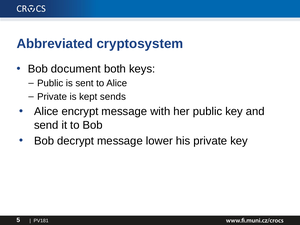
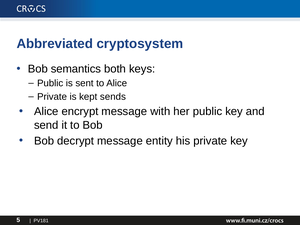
document: document -> semantics (76, 69)
lower: lower -> entity (159, 141)
